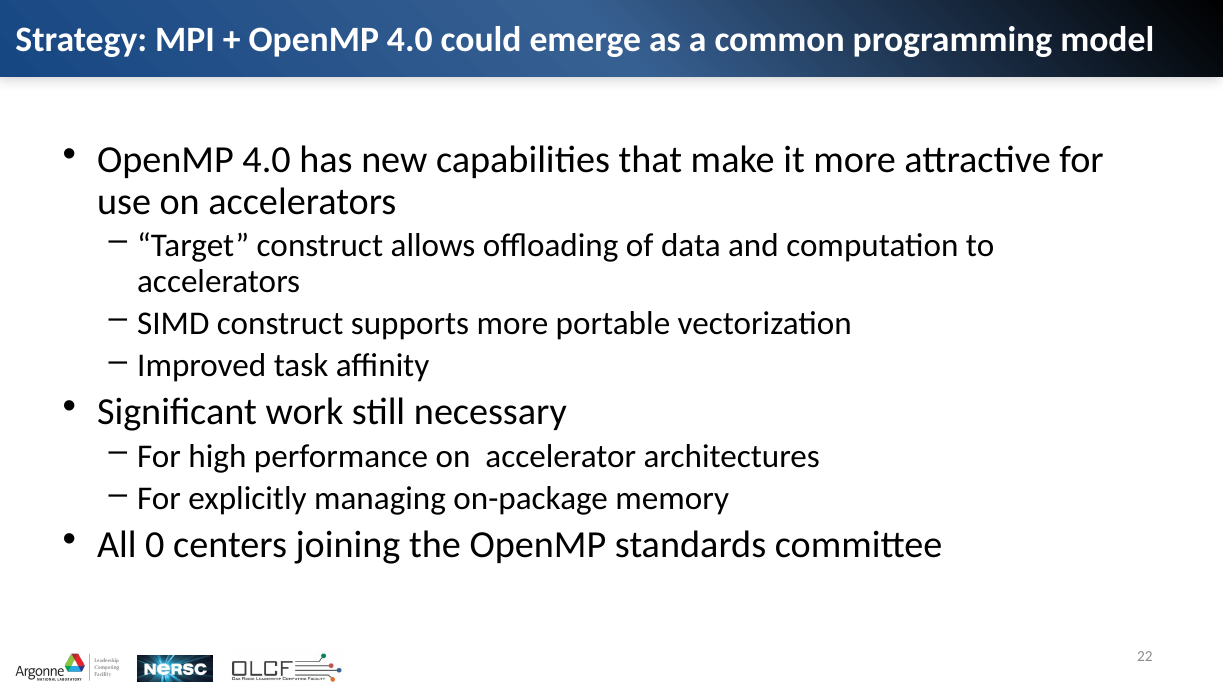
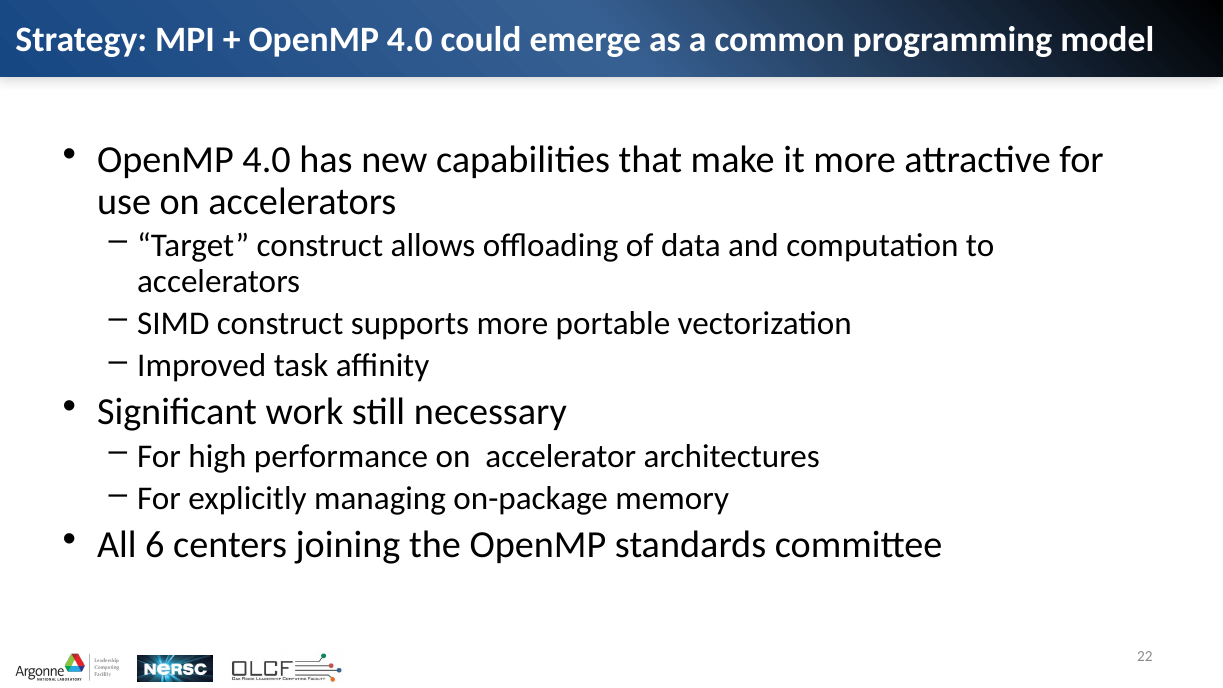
0: 0 -> 6 (155, 545)
